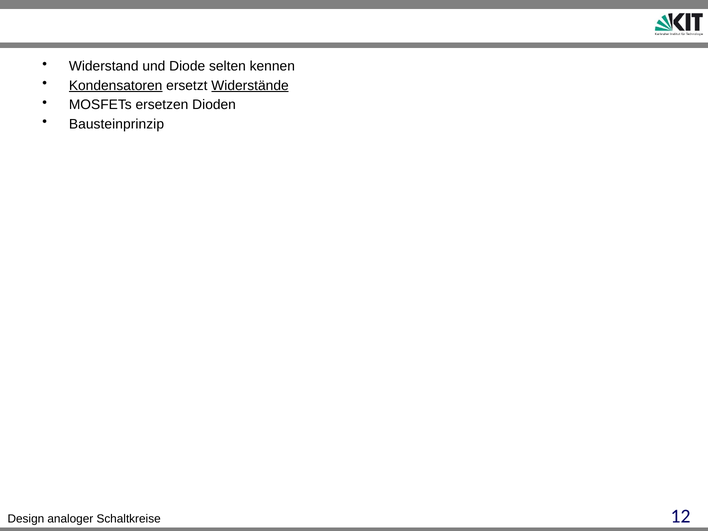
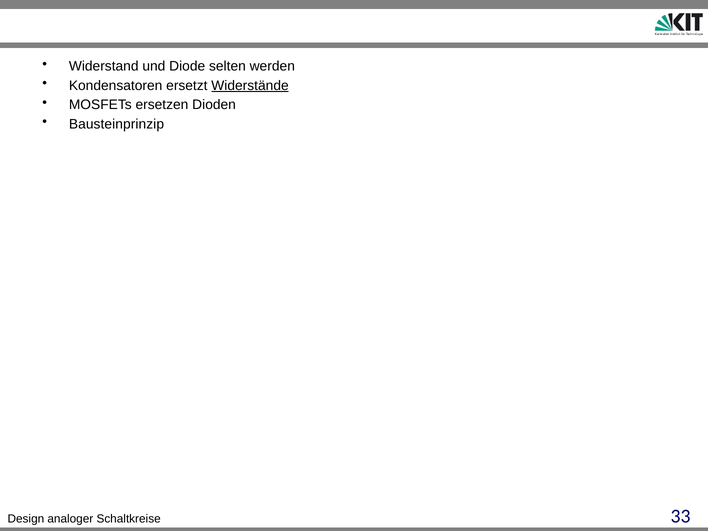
kennen: kennen -> werden (272, 66)
Kondensatoren underline: present -> none (116, 86)
12: 12 -> 33 (681, 516)
